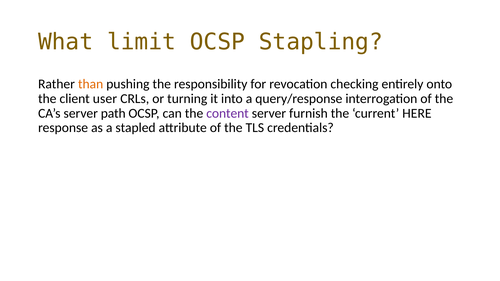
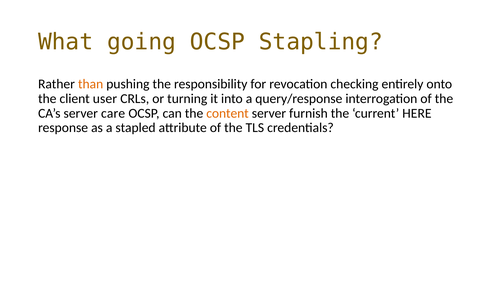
limit: limit -> going (142, 42)
path: path -> care (113, 113)
content colour: purple -> orange (228, 113)
